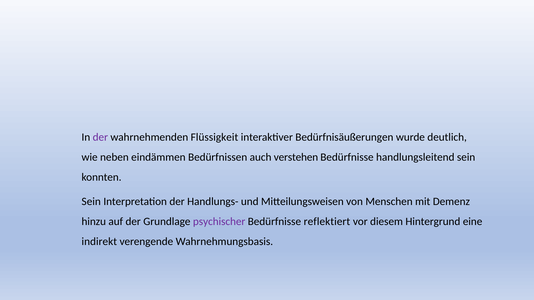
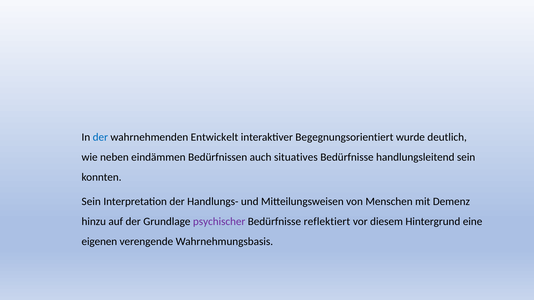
der colour: purple -> blue (100, 137)
Flüssigkeit: Flüssigkeit -> Entwickelt (214, 137)
Bedürfnisäußerungen: Bedürfnisäußerungen -> Begegnungsorientiert (344, 137)
verstehen: verstehen -> situatives (296, 157)
indirekt: indirekt -> eigenen (99, 242)
